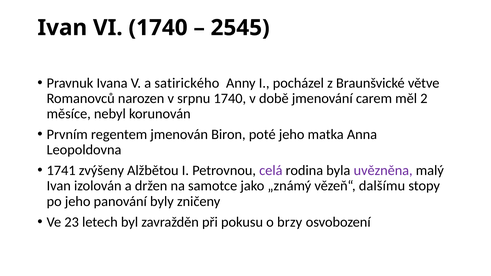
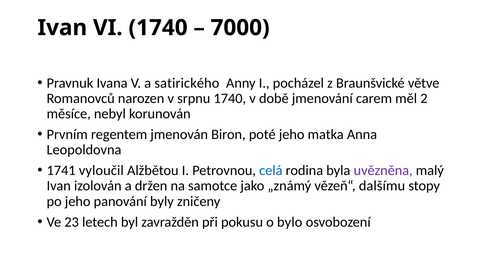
2545: 2545 -> 7000 (240, 28)
zvýšeny: zvýšeny -> vyloučil (101, 171)
celá colour: purple -> blue (271, 171)
brzy: brzy -> bylo (290, 222)
